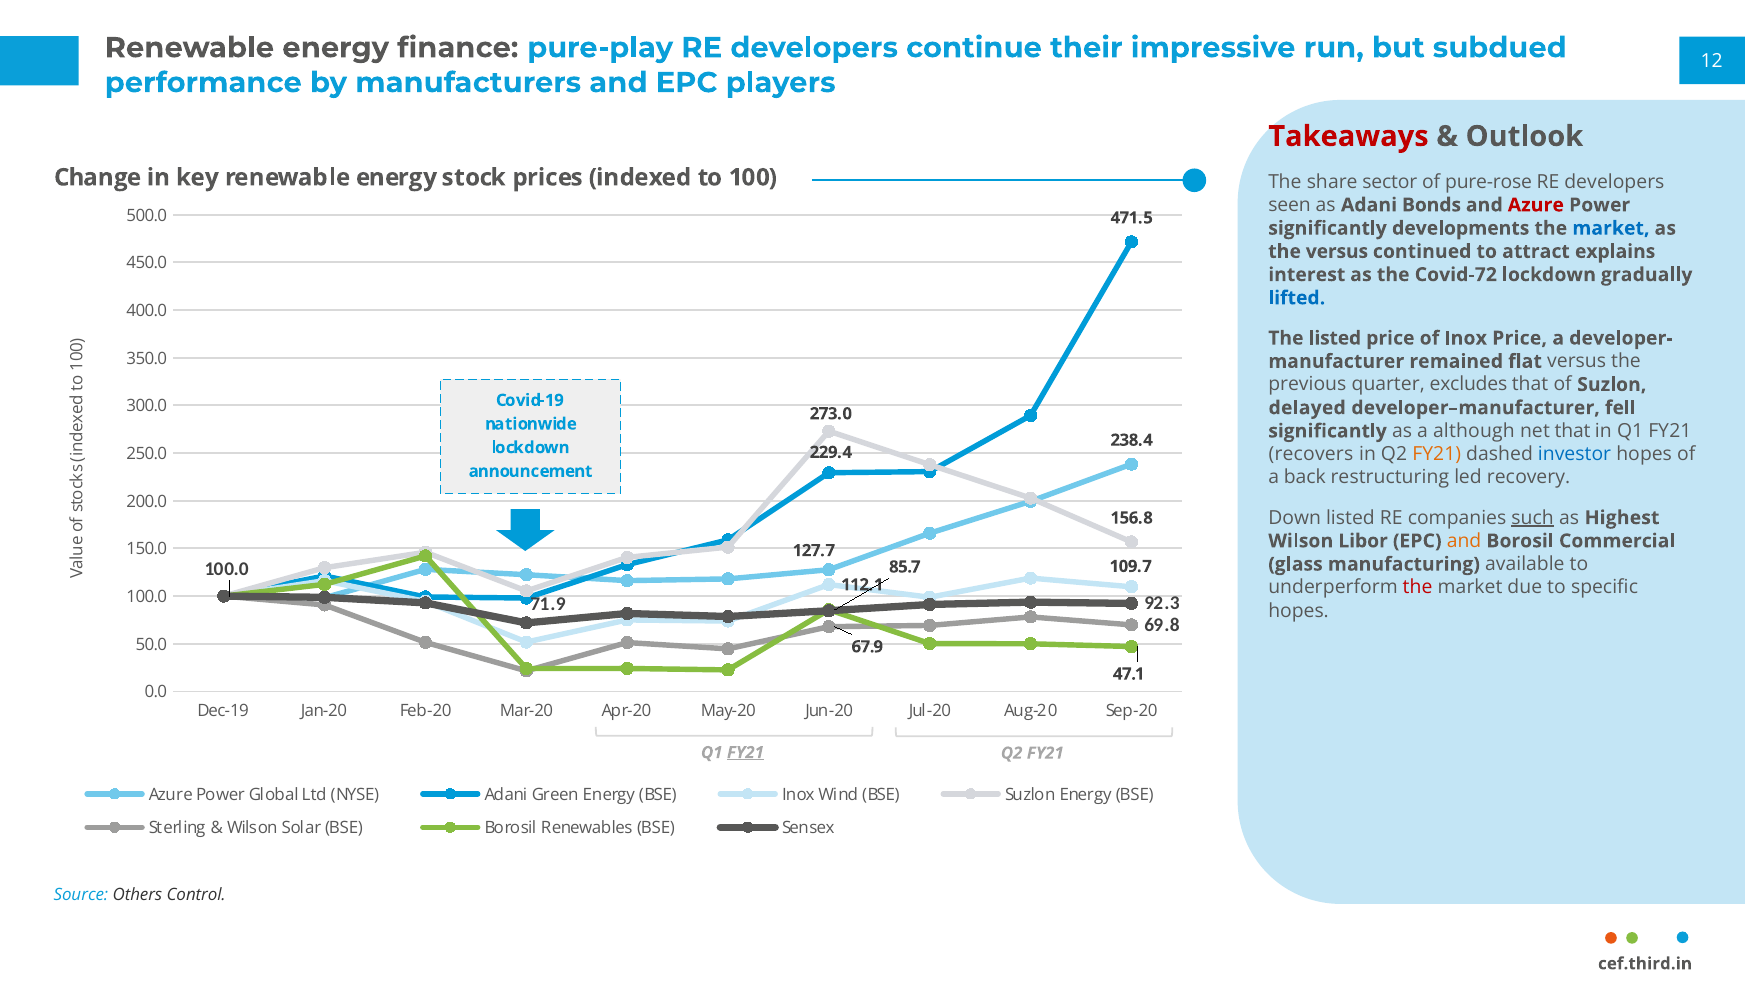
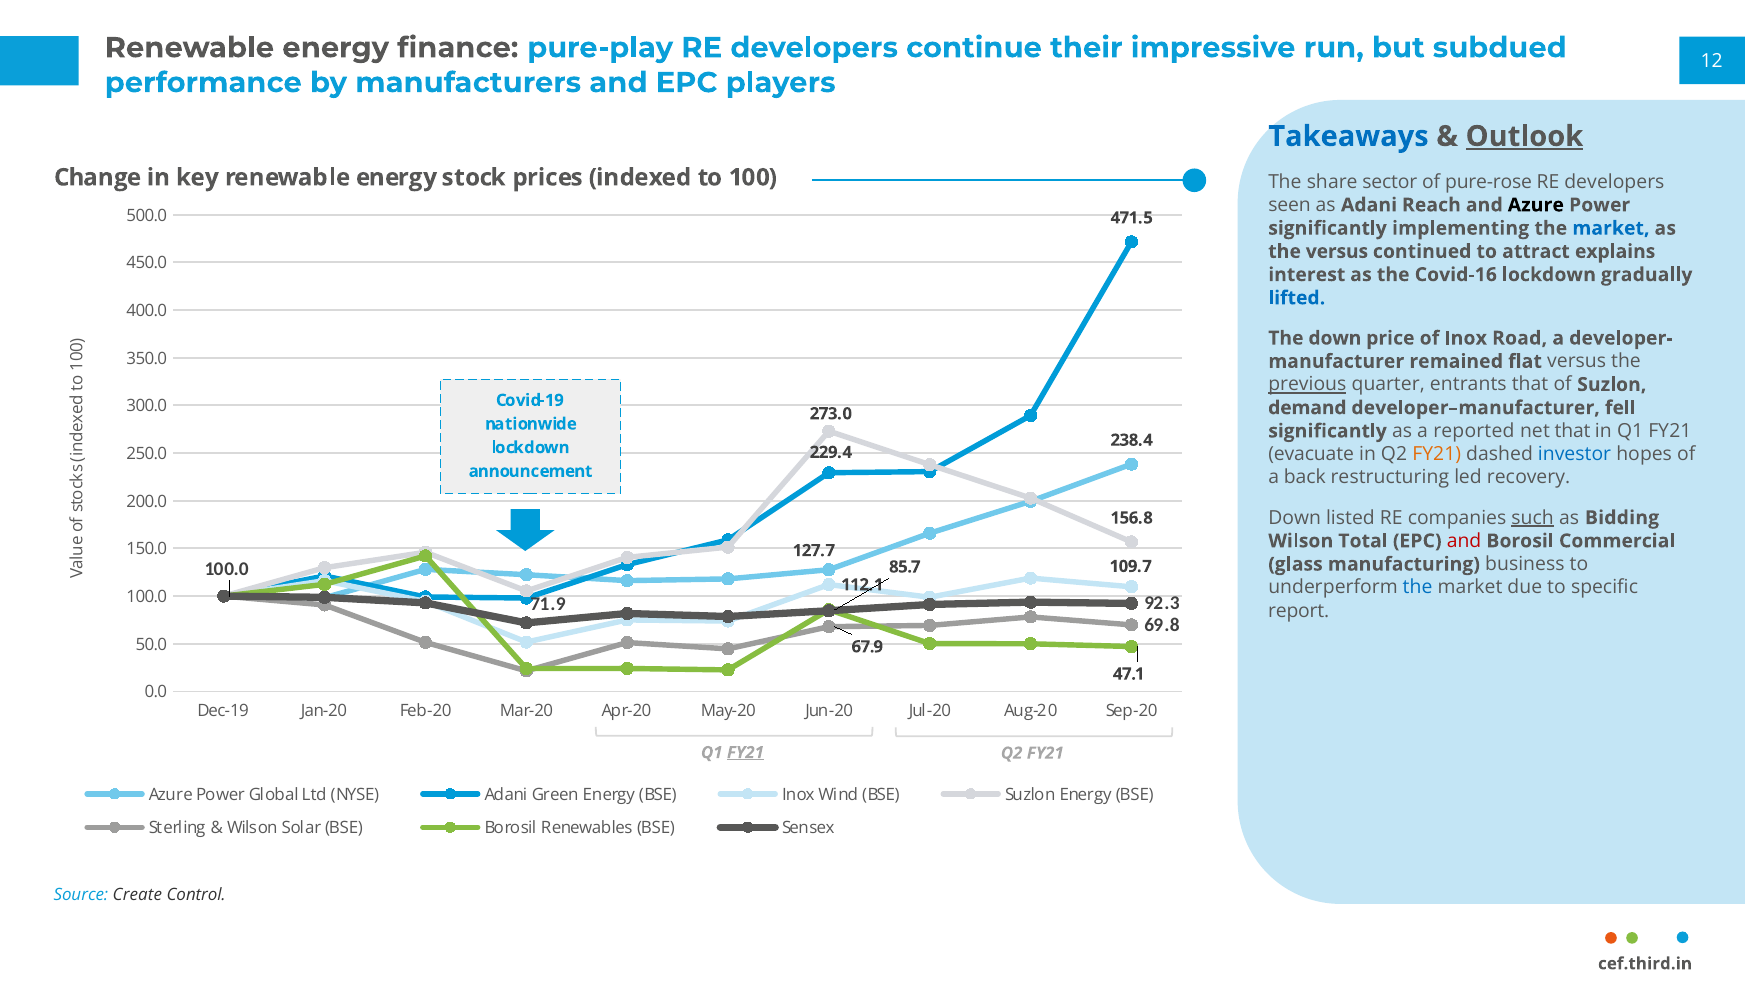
Takeaways colour: red -> blue (1348, 136)
Outlook underline: none -> present (1524, 136)
Bonds: Bonds -> Reach (1431, 205)
Azure colour: red -> black (1536, 205)
developments: developments -> implementing (1461, 228)
Covid-72: Covid-72 -> Covid-16 (1456, 275)
The listed: listed -> down (1335, 338)
Inox Price: Price -> Road (1520, 338)
previous underline: none -> present (1307, 384)
excludes: excludes -> entrants (1468, 384)
delayed: delayed -> demand (1307, 408)
although: although -> reported (1474, 431)
recovers: recovers -> evacuate (1311, 454)
Highest: Highest -> Bidding (1622, 518)
Libor: Libor -> Total (1363, 541)
and colour: orange -> red (1464, 541)
available: available -> business (1525, 564)
the colour: red -> blue (1418, 587)
hopes: hopes -> report (1299, 610)
Others: Others -> Create (137, 895)
